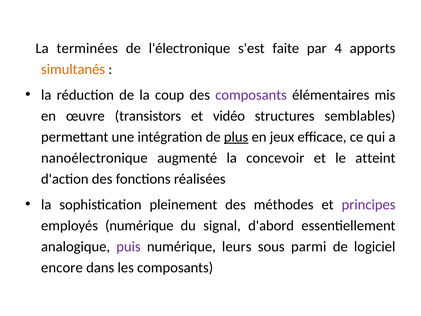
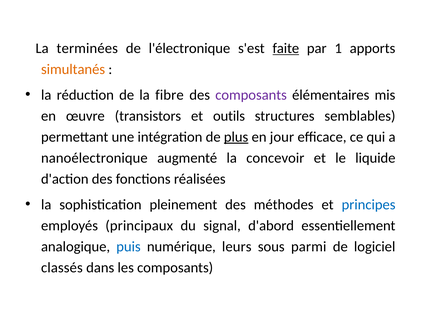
faite underline: none -> present (286, 48)
4: 4 -> 1 (338, 48)
coup: coup -> fibre (169, 95)
vidéo: vidéo -> outils (229, 116)
jeux: jeux -> jour (282, 137)
atteint: atteint -> liquide (375, 158)
principes colour: purple -> blue (369, 204)
employés numérique: numérique -> principaux (139, 225)
puis colour: purple -> blue (129, 246)
encore: encore -> classés (62, 267)
